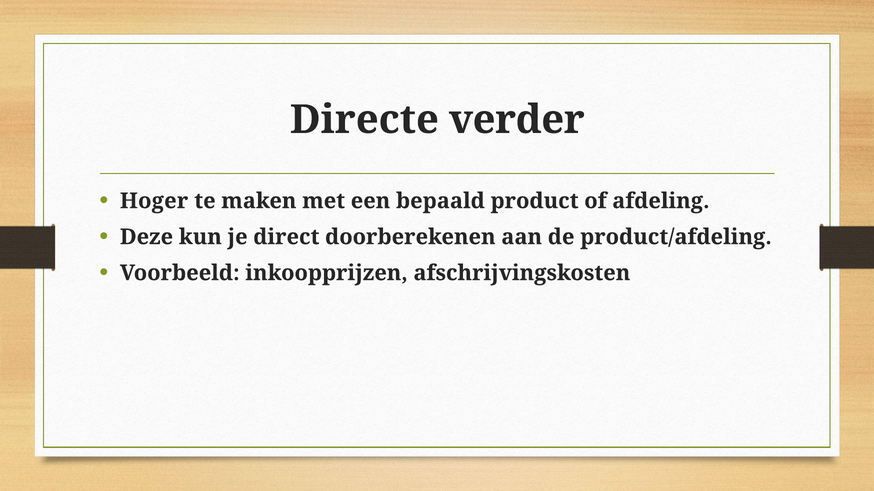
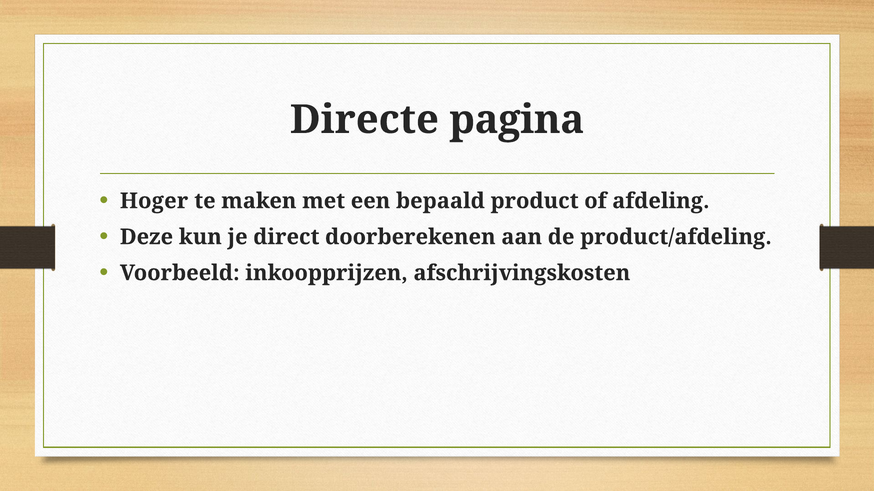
verder: verder -> pagina (517, 120)
